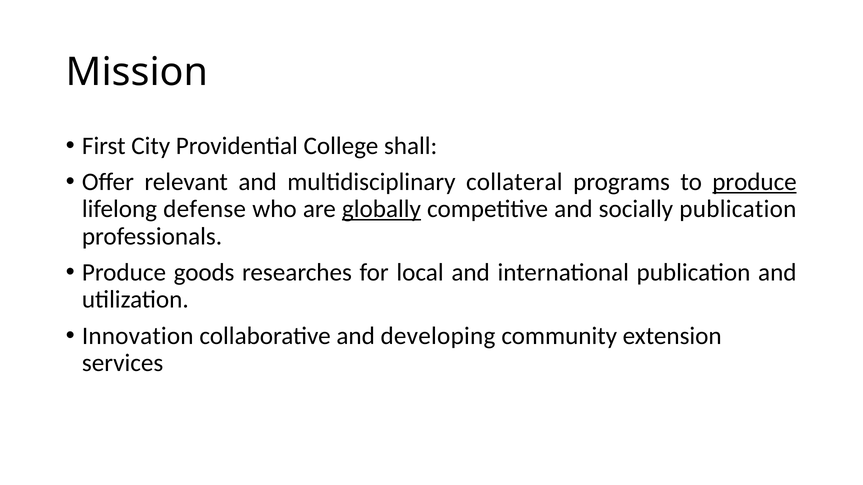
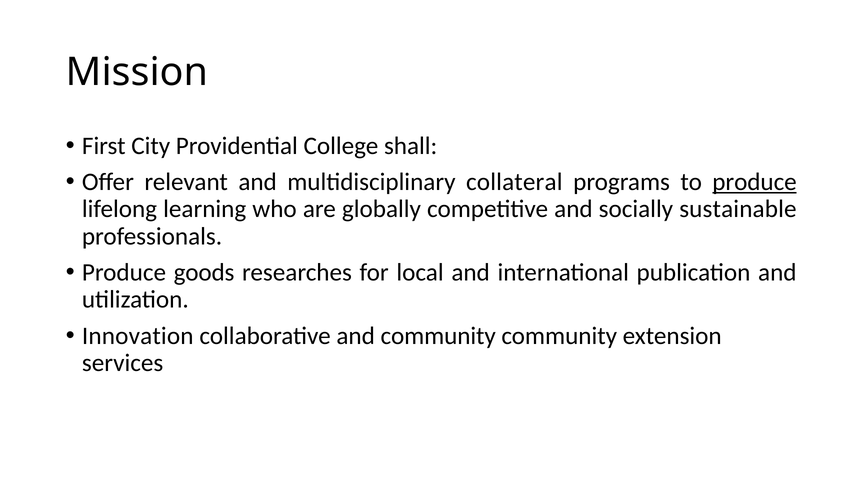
defense: defense -> learning (205, 209)
globally underline: present -> none (381, 209)
socially publication: publication -> sustainable (738, 209)
and developing: developing -> community (438, 336)
